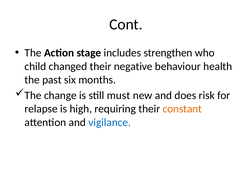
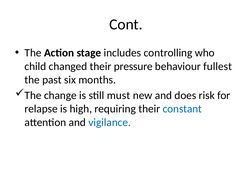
strengthen: strengthen -> controlling (168, 53)
negative: negative -> pressure (133, 66)
health: health -> fullest (218, 66)
constant colour: orange -> blue (182, 109)
